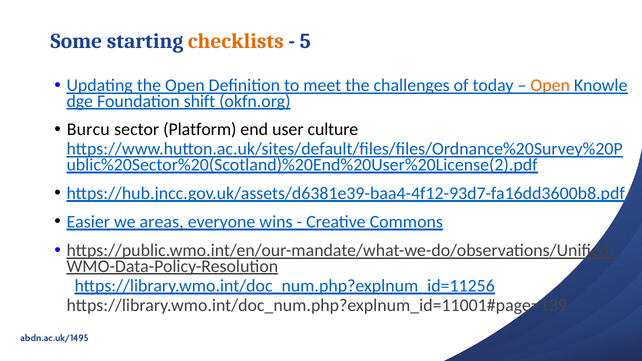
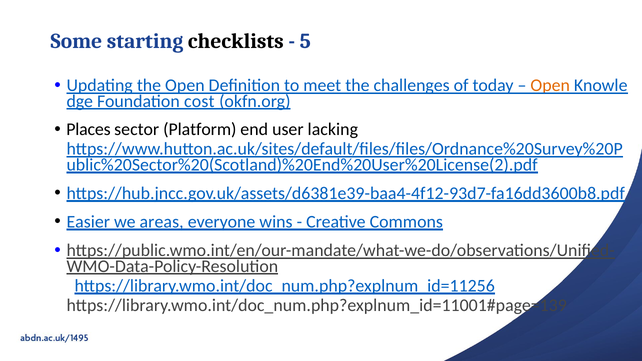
checklists colour: orange -> black (236, 41)
shift: shift -> cost (199, 101)
Burcu: Burcu -> Places (88, 130)
culture: culture -> lacking (333, 130)
